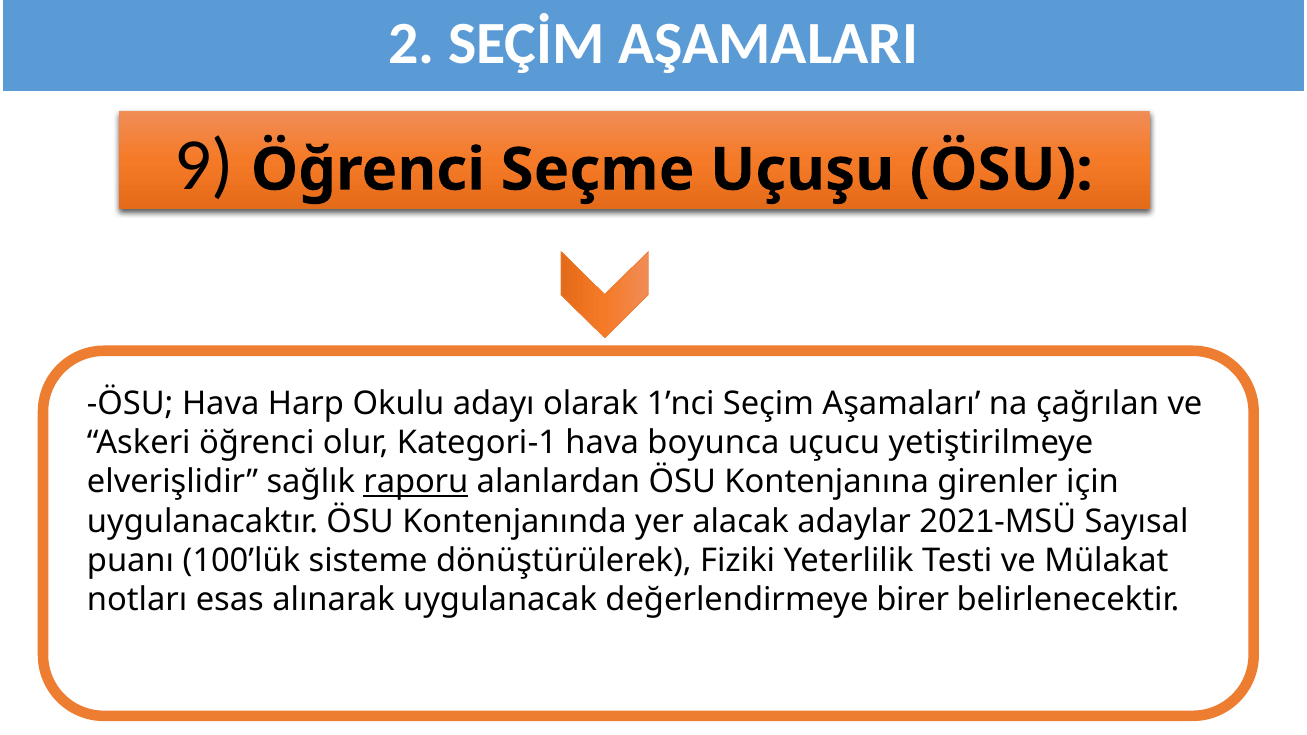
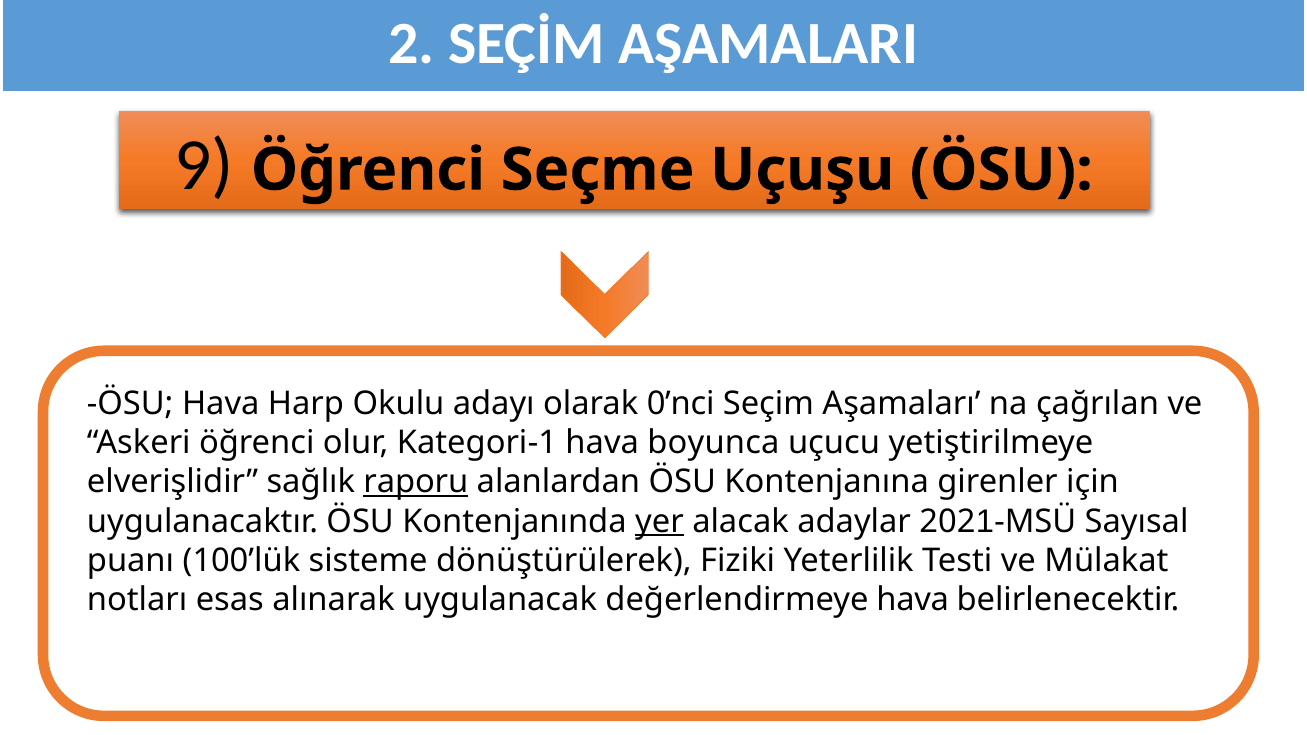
1’nci: 1’nci -> 0’nci (681, 404)
yer underline: none -> present (659, 522)
değerlendirmeye birer: birer -> hava (913, 600)
